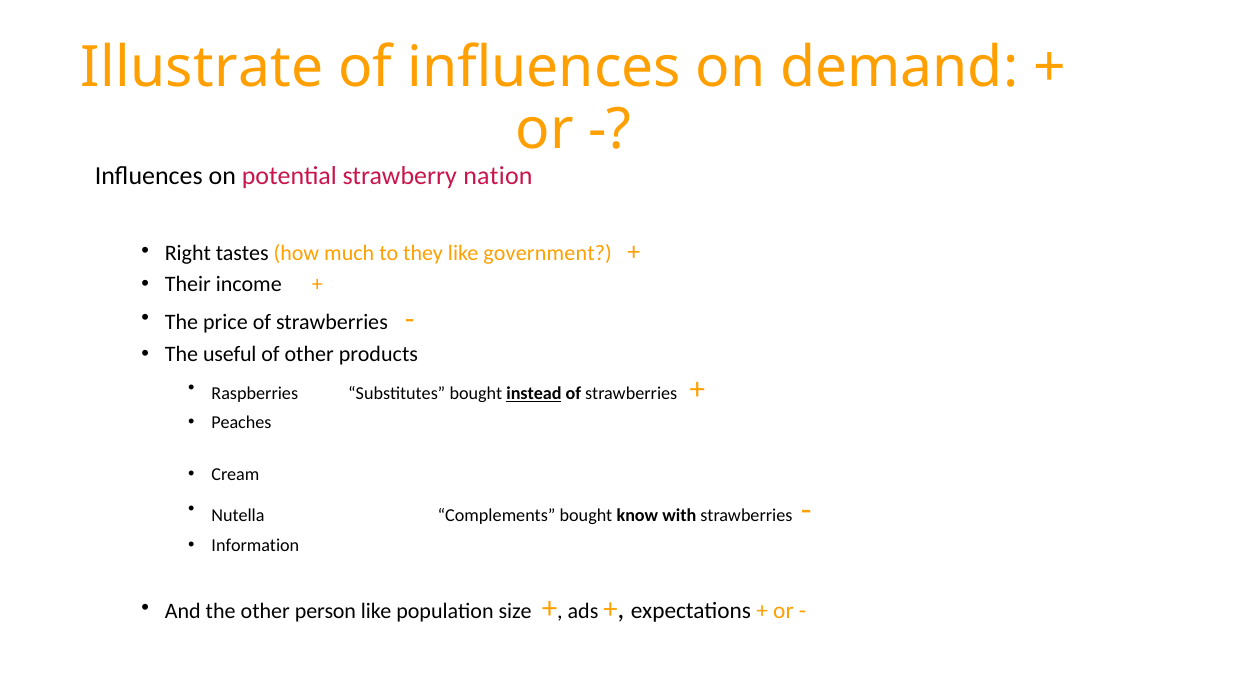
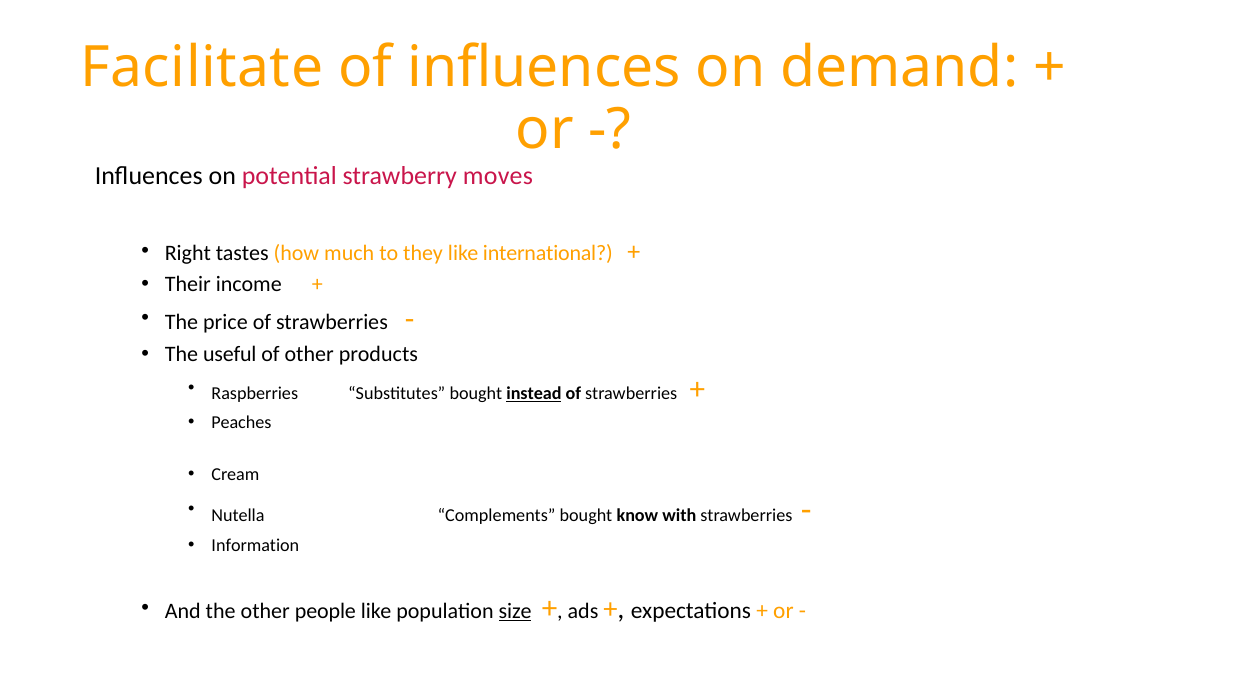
Illustrate: Illustrate -> Facilitate (202, 68)
nation: nation -> moves (498, 176)
government: government -> international (548, 253)
person: person -> people (325, 611)
size underline: none -> present (515, 611)
